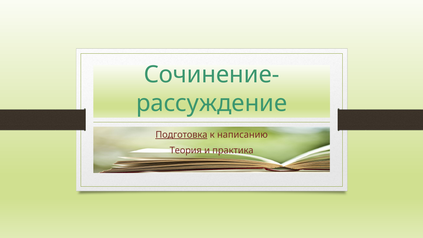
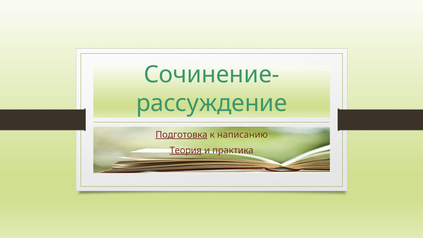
Теория underline: none -> present (186, 150)
